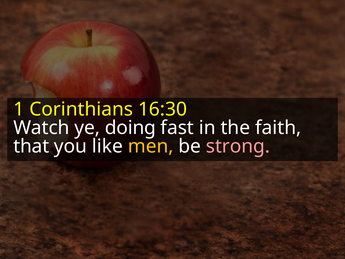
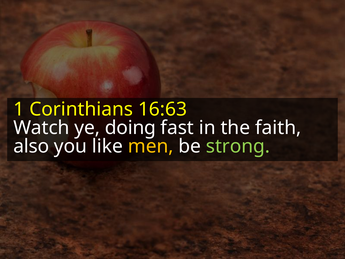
16:30: 16:30 -> 16:63 (163, 109)
that: that -> also (31, 146)
strong colour: pink -> light green (238, 146)
